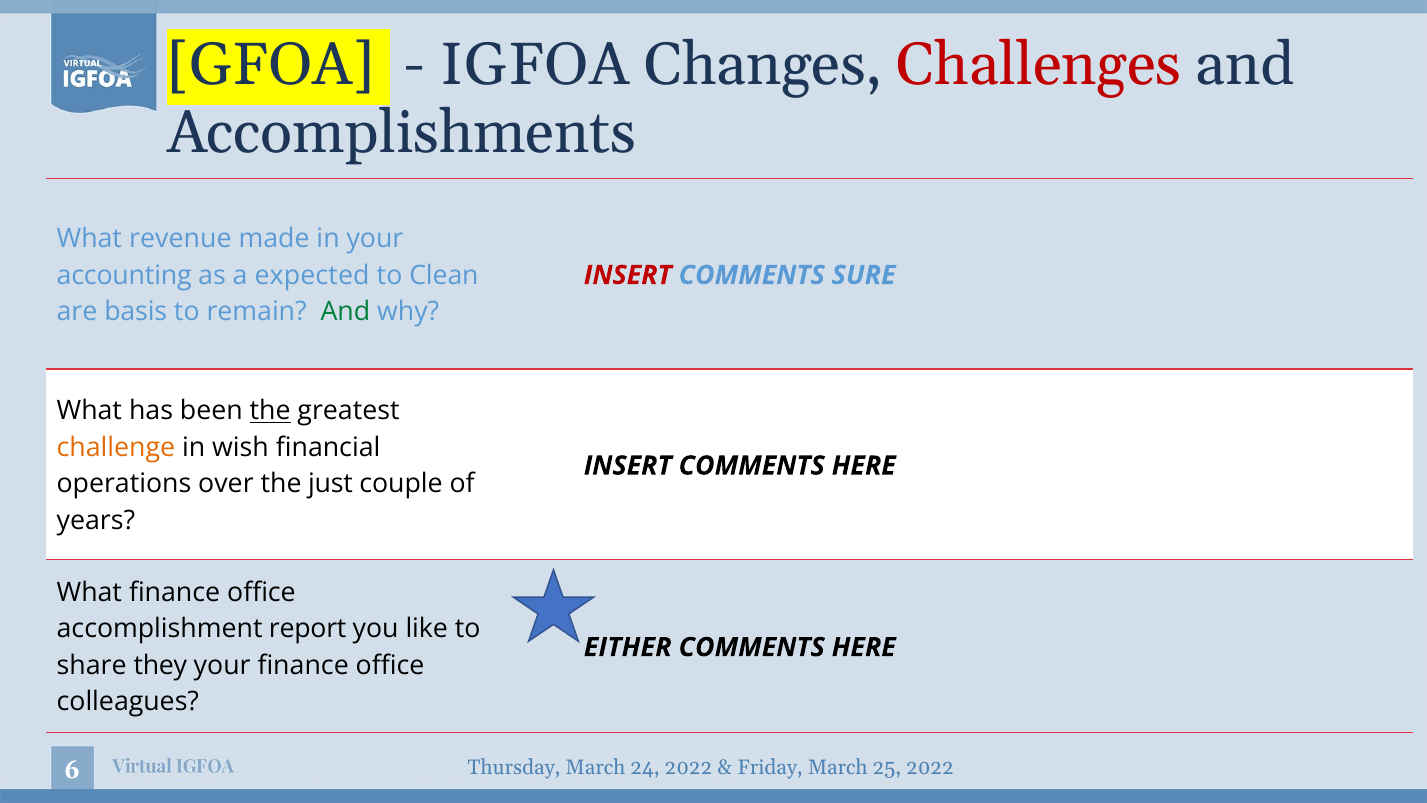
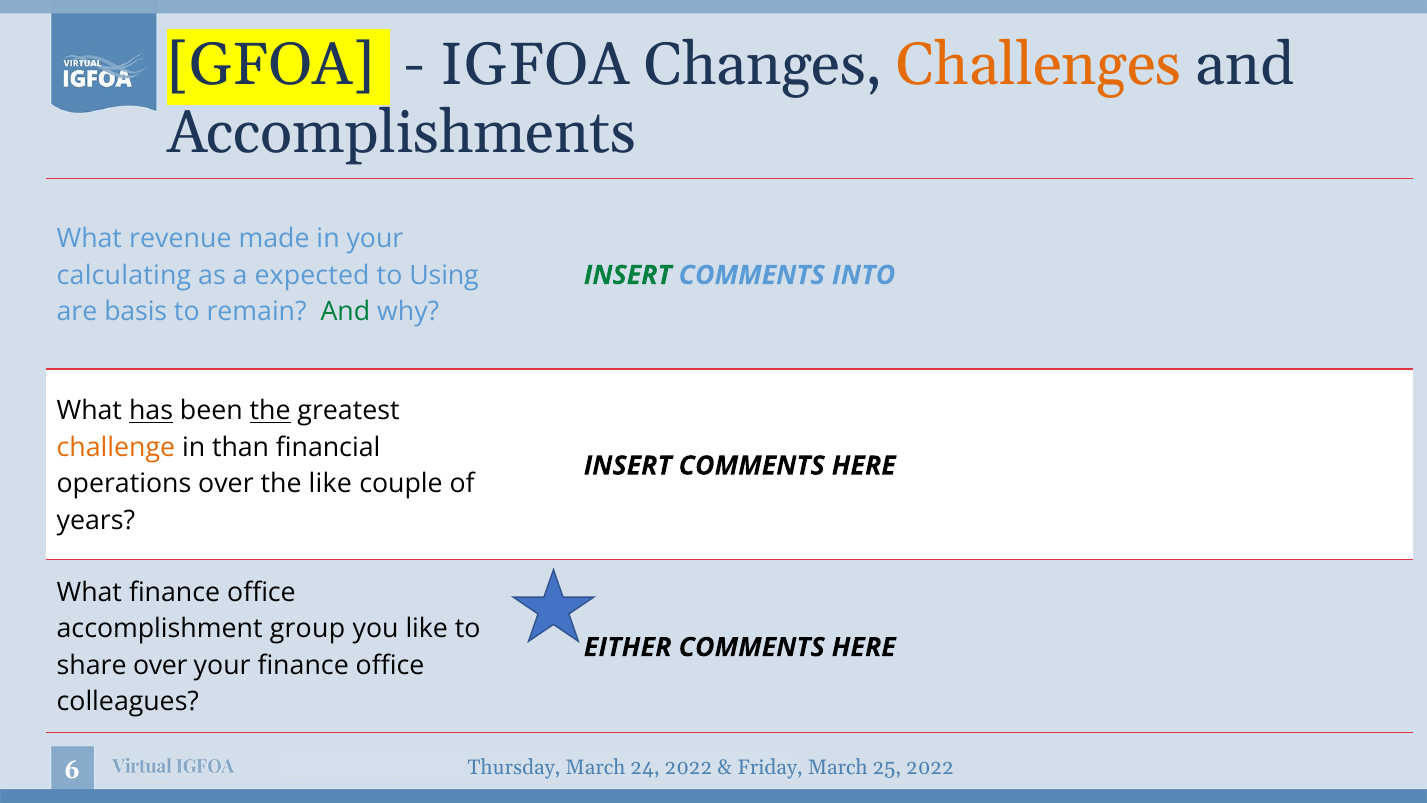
Challenges colour: red -> orange (1039, 65)
INSERT colour: red -> green (628, 275)
SURE: SURE -> INTO (864, 275)
accounting: accounting -> calculating (124, 275)
Clean: Clean -> Using (444, 275)
has underline: none -> present (151, 411)
wish: wish -> than (241, 447)
the just: just -> like (330, 484)
report: report -> group (307, 629)
share they: they -> over (160, 665)
